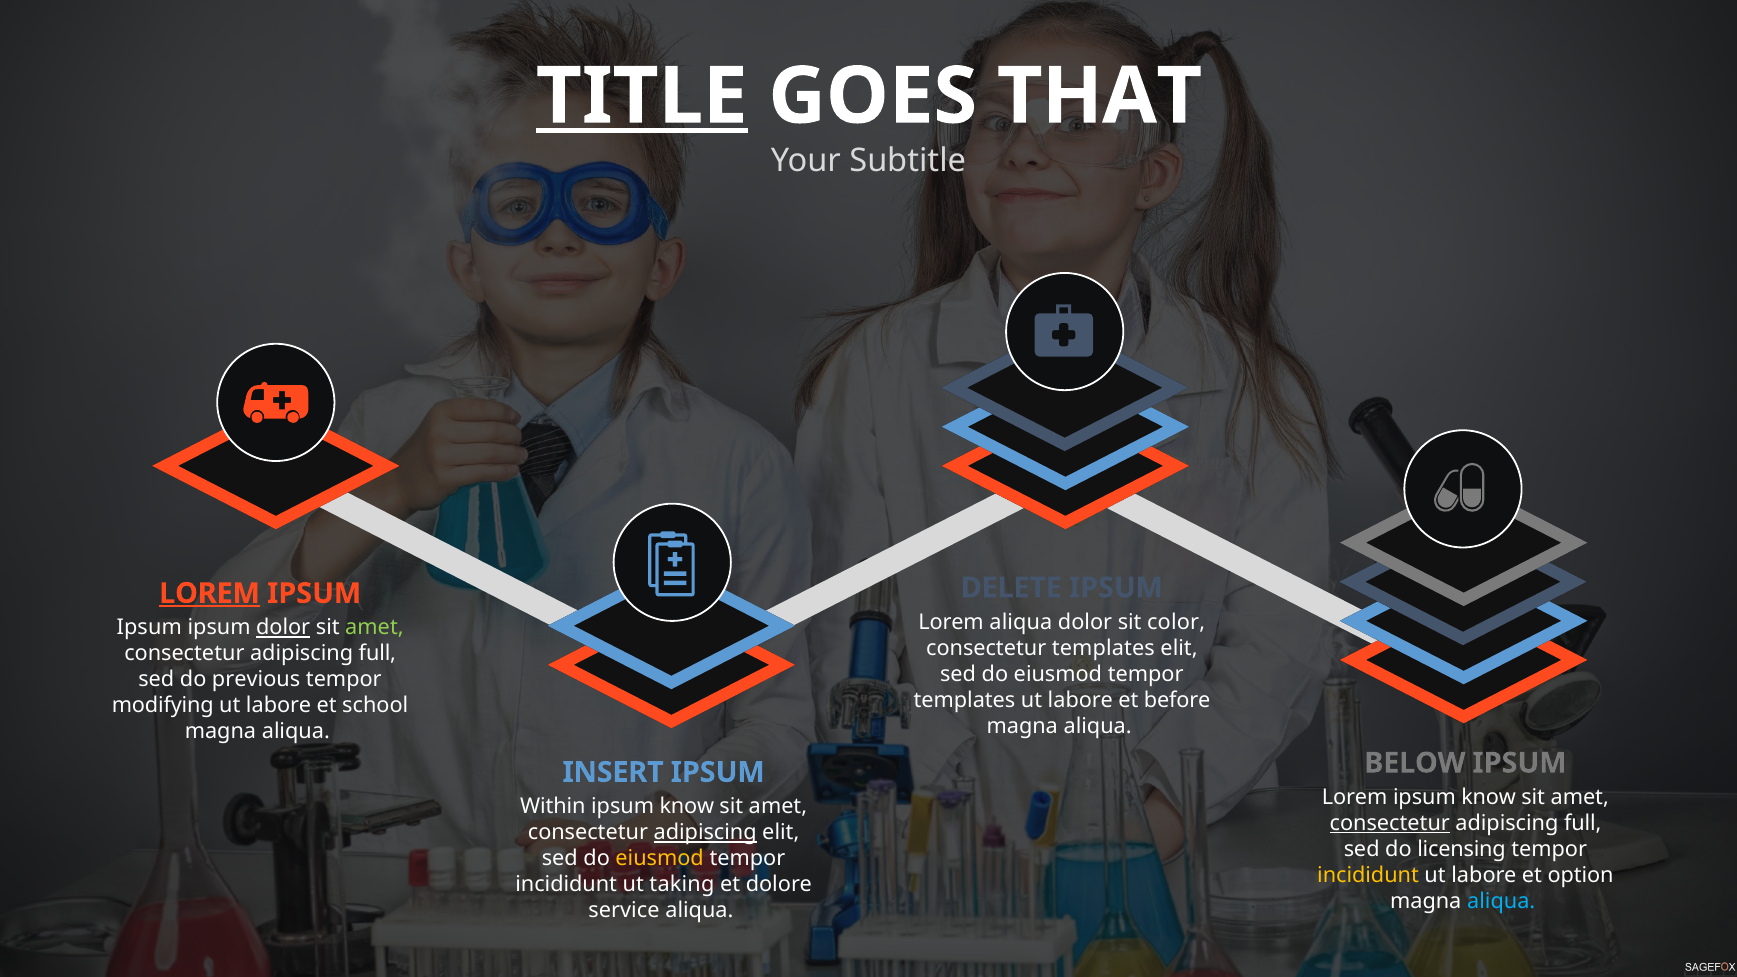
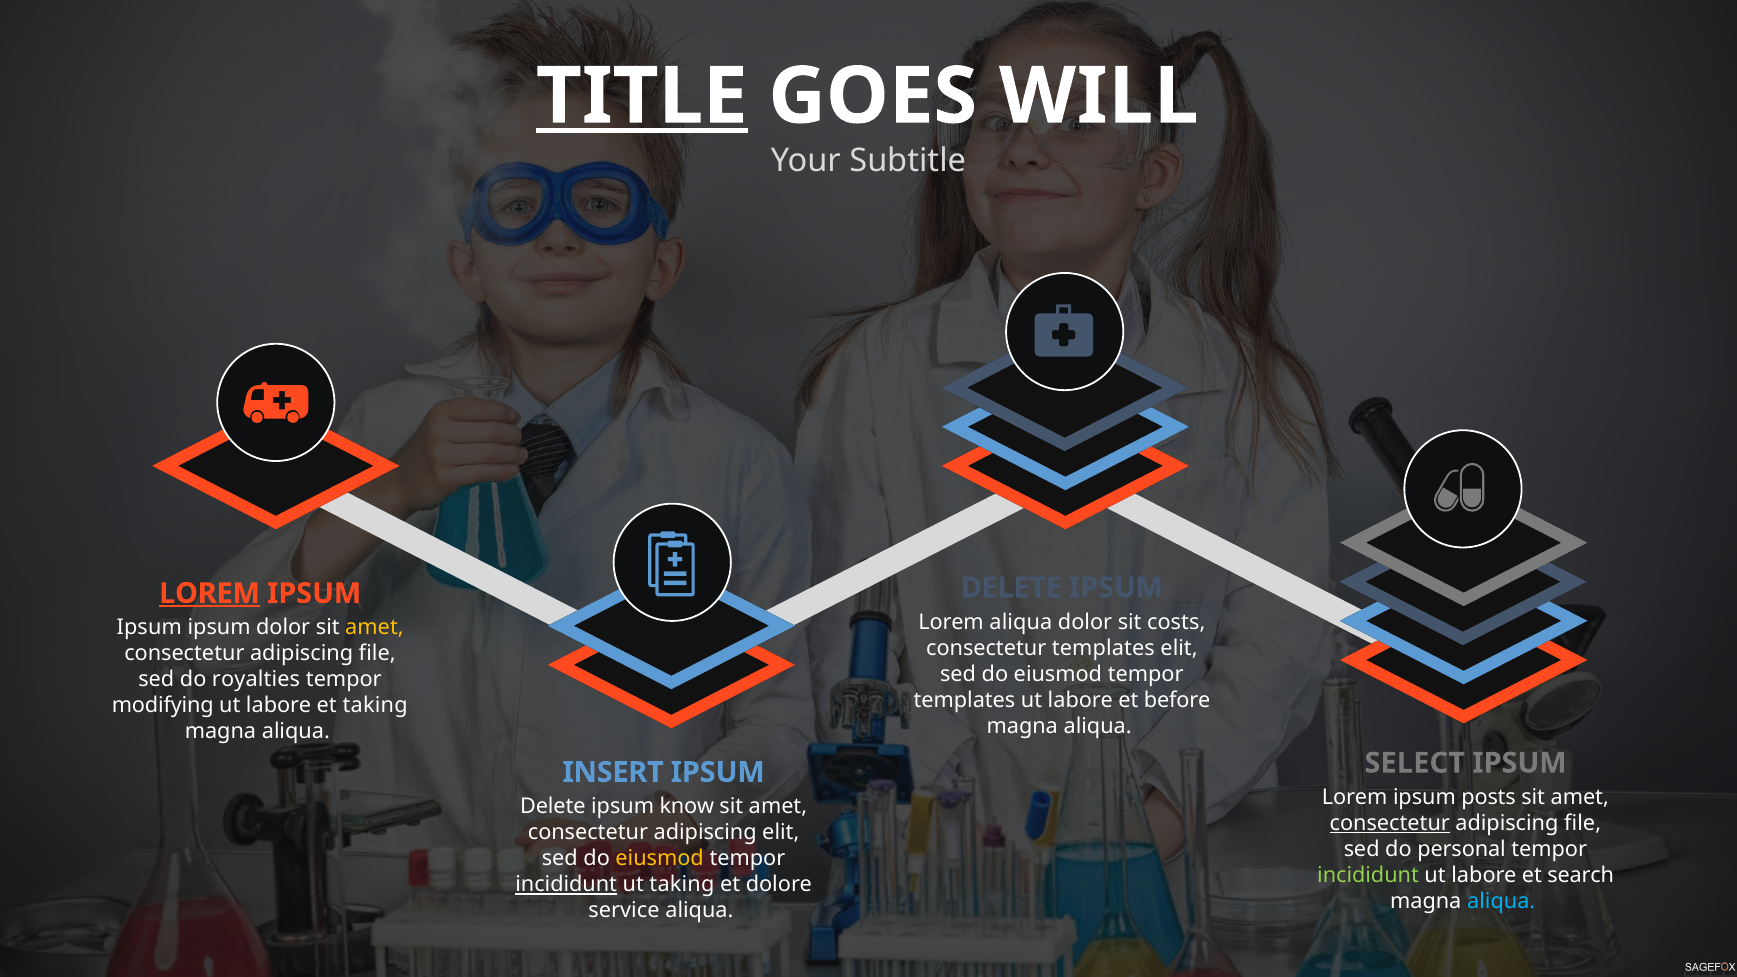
THAT: THAT -> WILL (1099, 96)
color: color -> costs (1176, 622)
dolor underline: present -> none (283, 628)
amet colour: light green -> yellow (374, 628)
full: full -> file (377, 654)
previous: previous -> royalties (256, 680)
et school: school -> taking (375, 706)
BELOW: BELOW -> SELECT (1415, 763)
Lorem ipsum know: know -> posts (1489, 797)
Within: Within -> Delete (553, 807)
full: full -> file (1583, 823)
adipiscing underline: present -> none (705, 833)
licensing: licensing -> personal (1462, 849)
incididunt colour: yellow -> light green (1368, 875)
option: option -> search (1581, 875)
incididunt underline: none -> present (566, 885)
